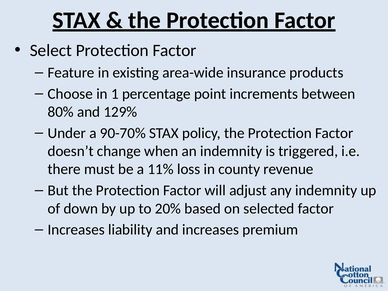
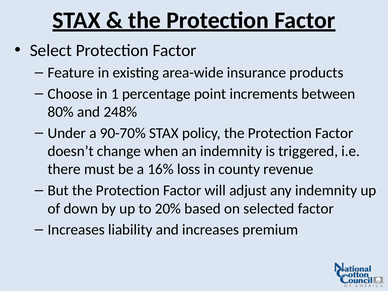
129%: 129% -> 248% (120, 112)
11%: 11% -> 16% (161, 169)
